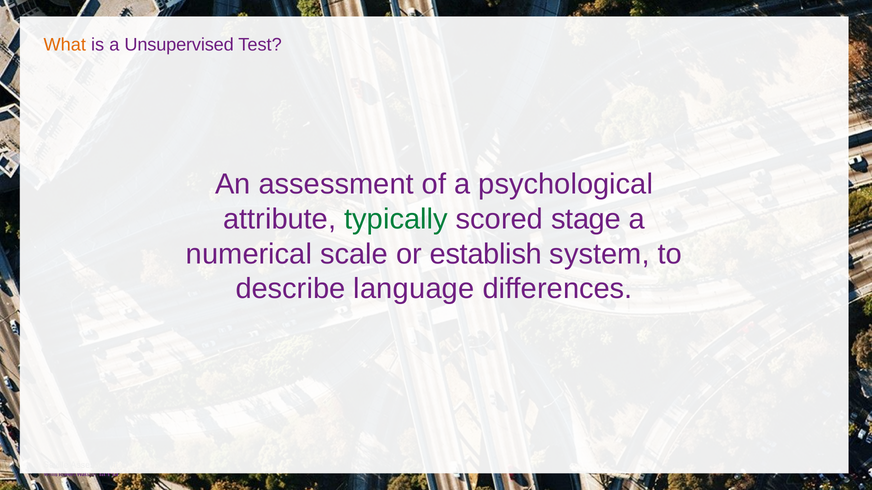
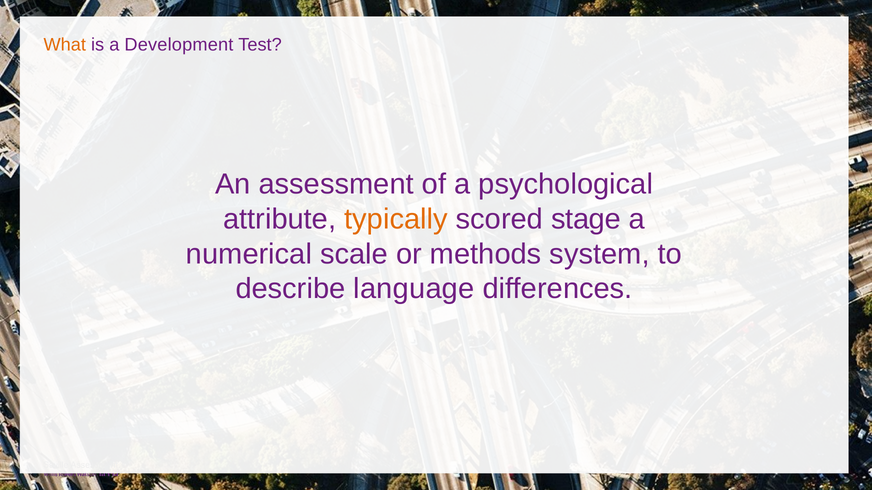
Unsupervised: Unsupervised -> Development (179, 45)
typically colour: green -> orange (396, 219)
establish: establish -> methods (486, 254)
